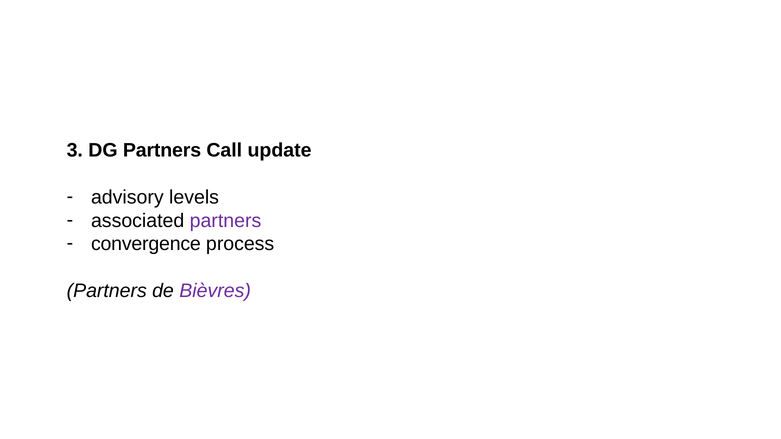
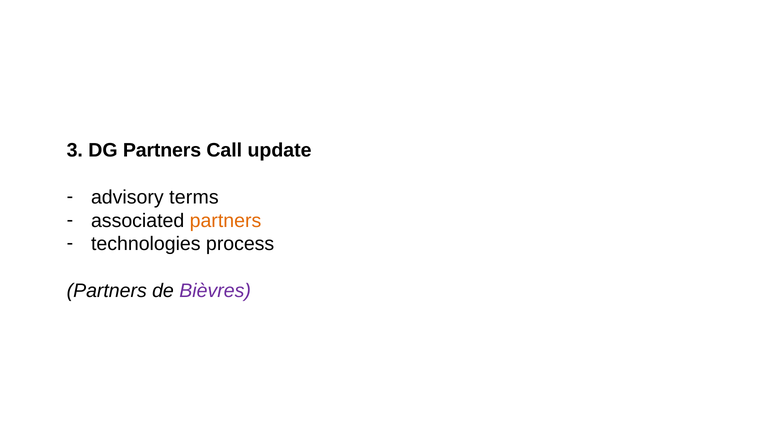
levels: levels -> terms (194, 197)
partners colour: purple -> orange (225, 221)
convergence: convergence -> technologies (146, 244)
